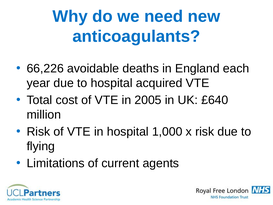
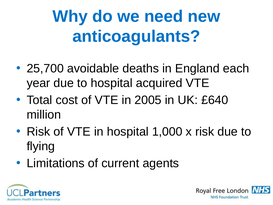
66,226: 66,226 -> 25,700 (45, 68)
